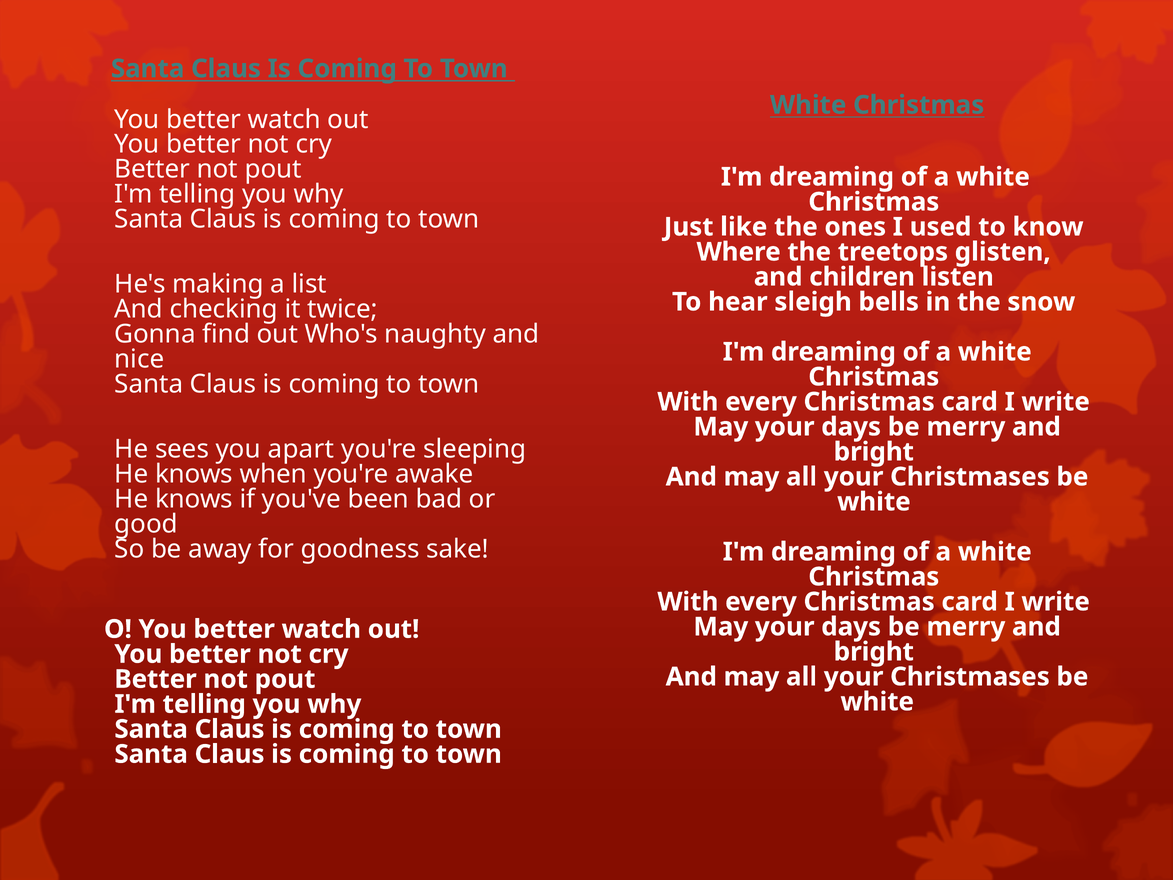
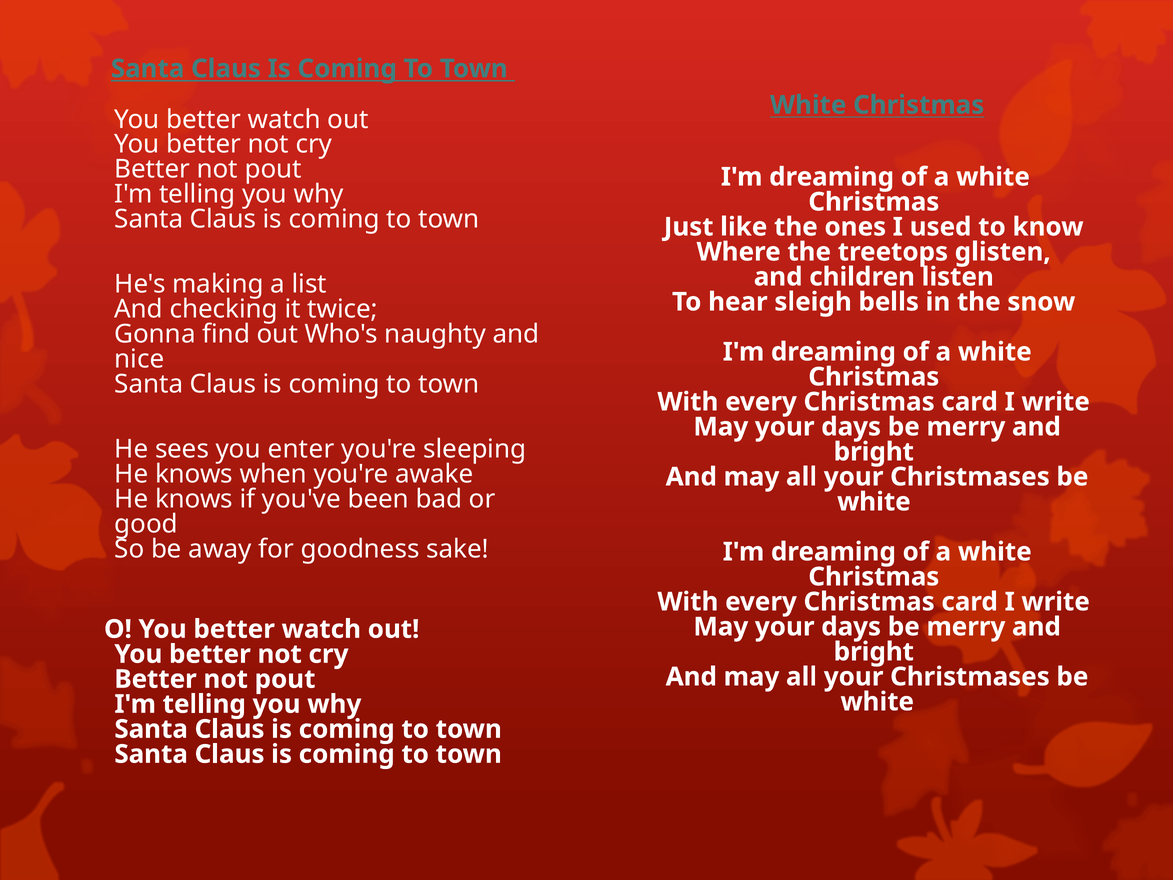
apart: apart -> enter (301, 449)
